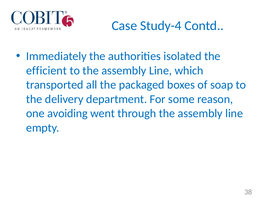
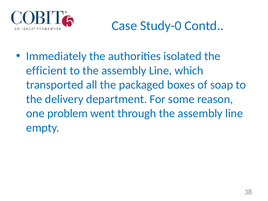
Study-4: Study-4 -> Study-0 (161, 26)
avoiding: avoiding -> problem (68, 113)
